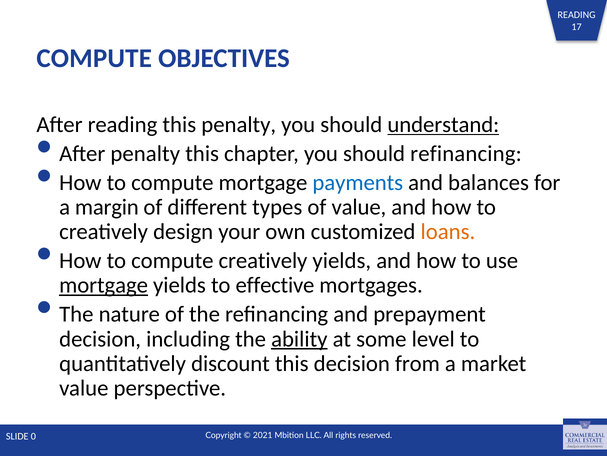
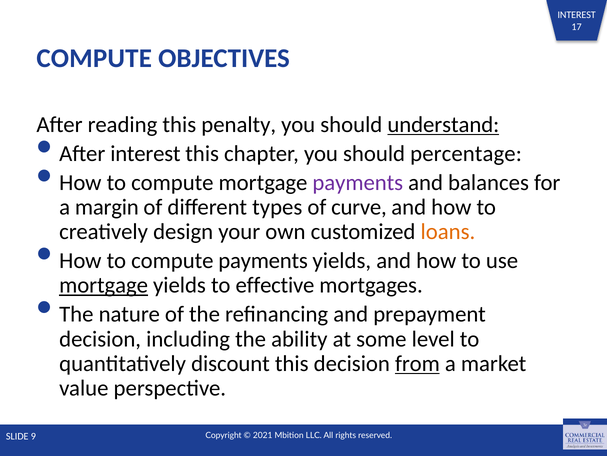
READING: READING -> INTEREST (577, 15)
After penalty: penalty -> interest (145, 153)
should refinancing: refinancing -> percentage (466, 153)
payments colour: blue -> purple (358, 182)
of value: value -> curve (359, 207)
compute creatively: creatively -> payments (263, 260)
ability underline: present -> none (299, 338)
from underline: none -> present (417, 363)
0: 0 -> 9 (33, 436)
